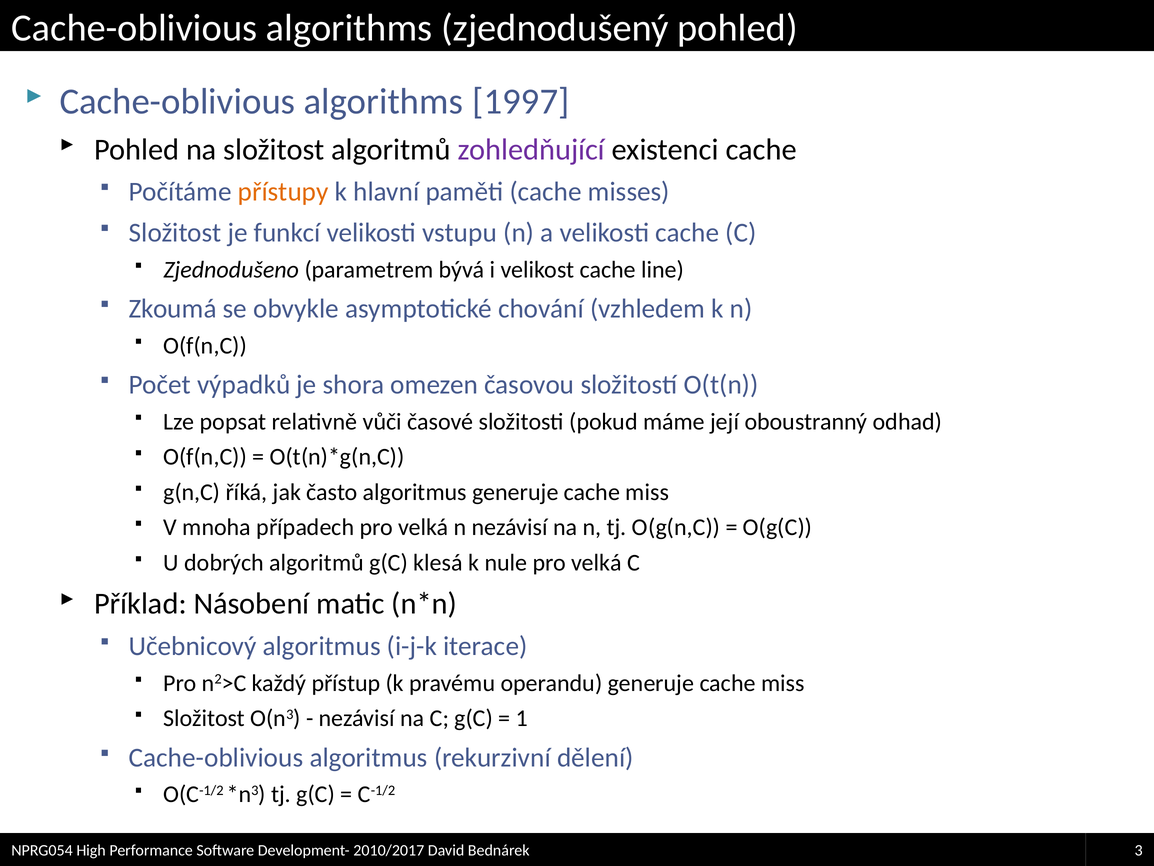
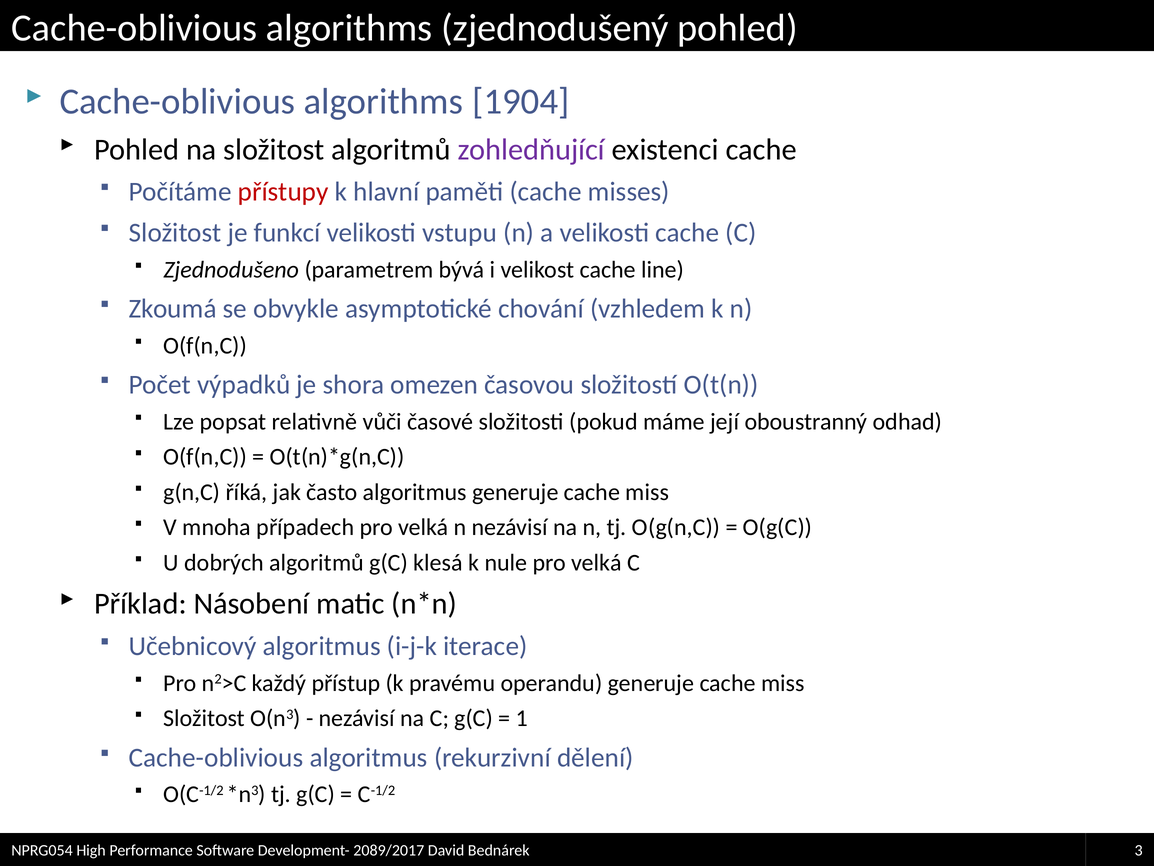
1997: 1997 -> 1904 (521, 101)
přístupy colour: orange -> red (283, 192)
2010/2017: 2010/2017 -> 2089/2017 (389, 850)
